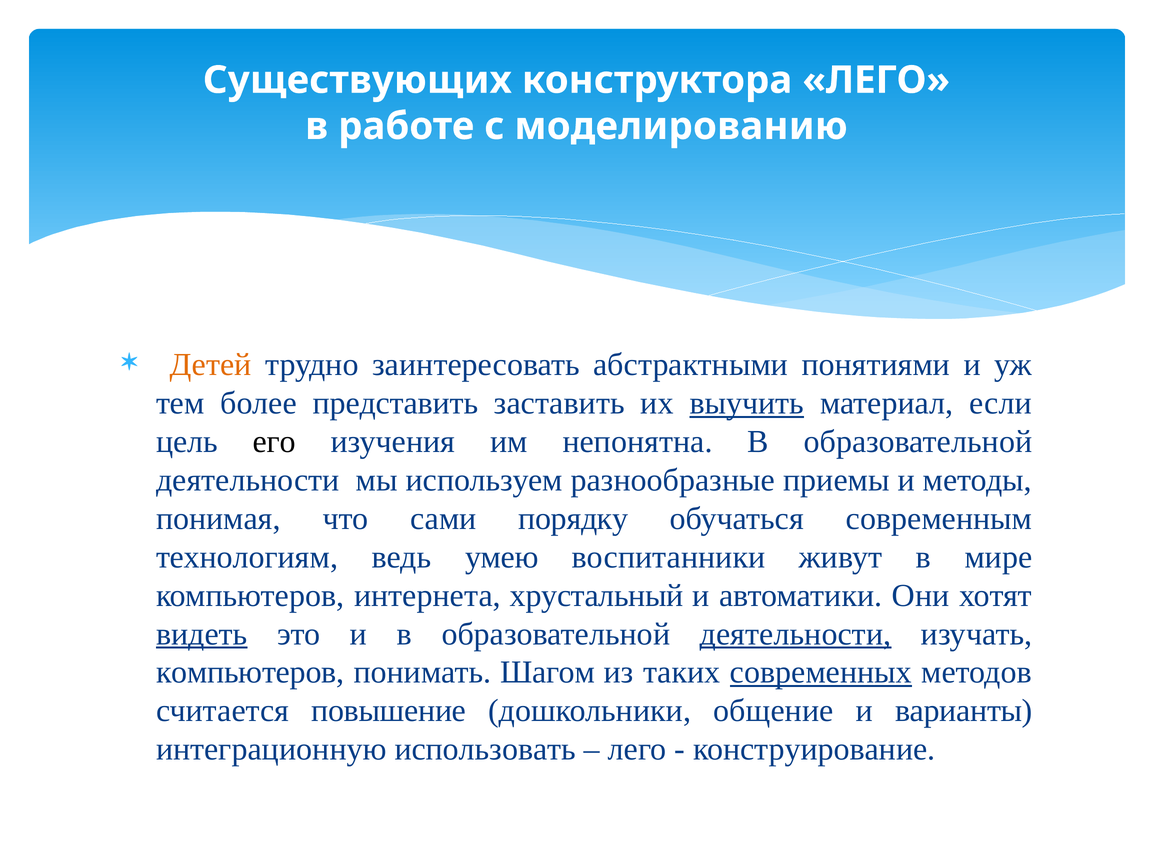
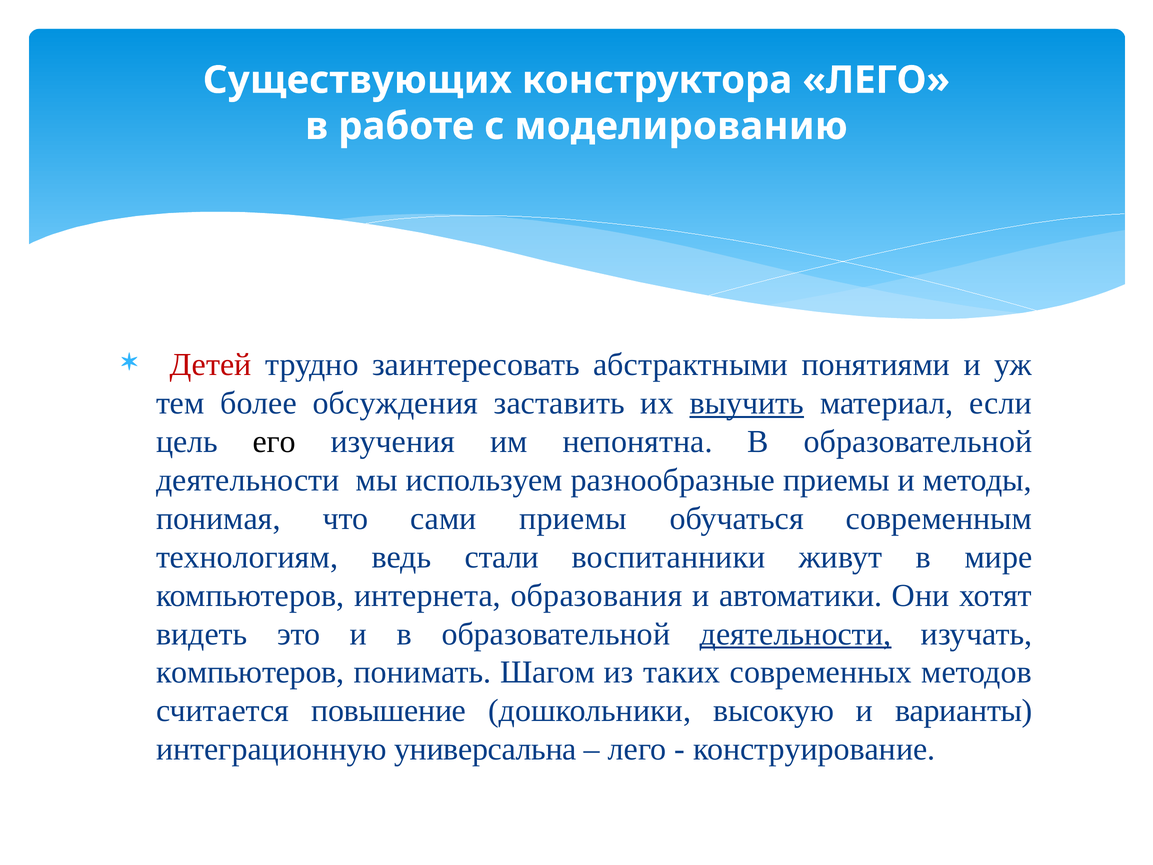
Детей colour: orange -> red (211, 365)
представить: представить -> обсуждения (395, 403)
сами порядку: порядку -> приемы (573, 518)
умею: умею -> стали (502, 557)
хрустальный: хрустальный -> образования (596, 595)
видеть underline: present -> none (202, 634)
современных underline: present -> none (821, 672)
общение: общение -> высокую (774, 711)
использовать: использовать -> универсальна (485, 749)
